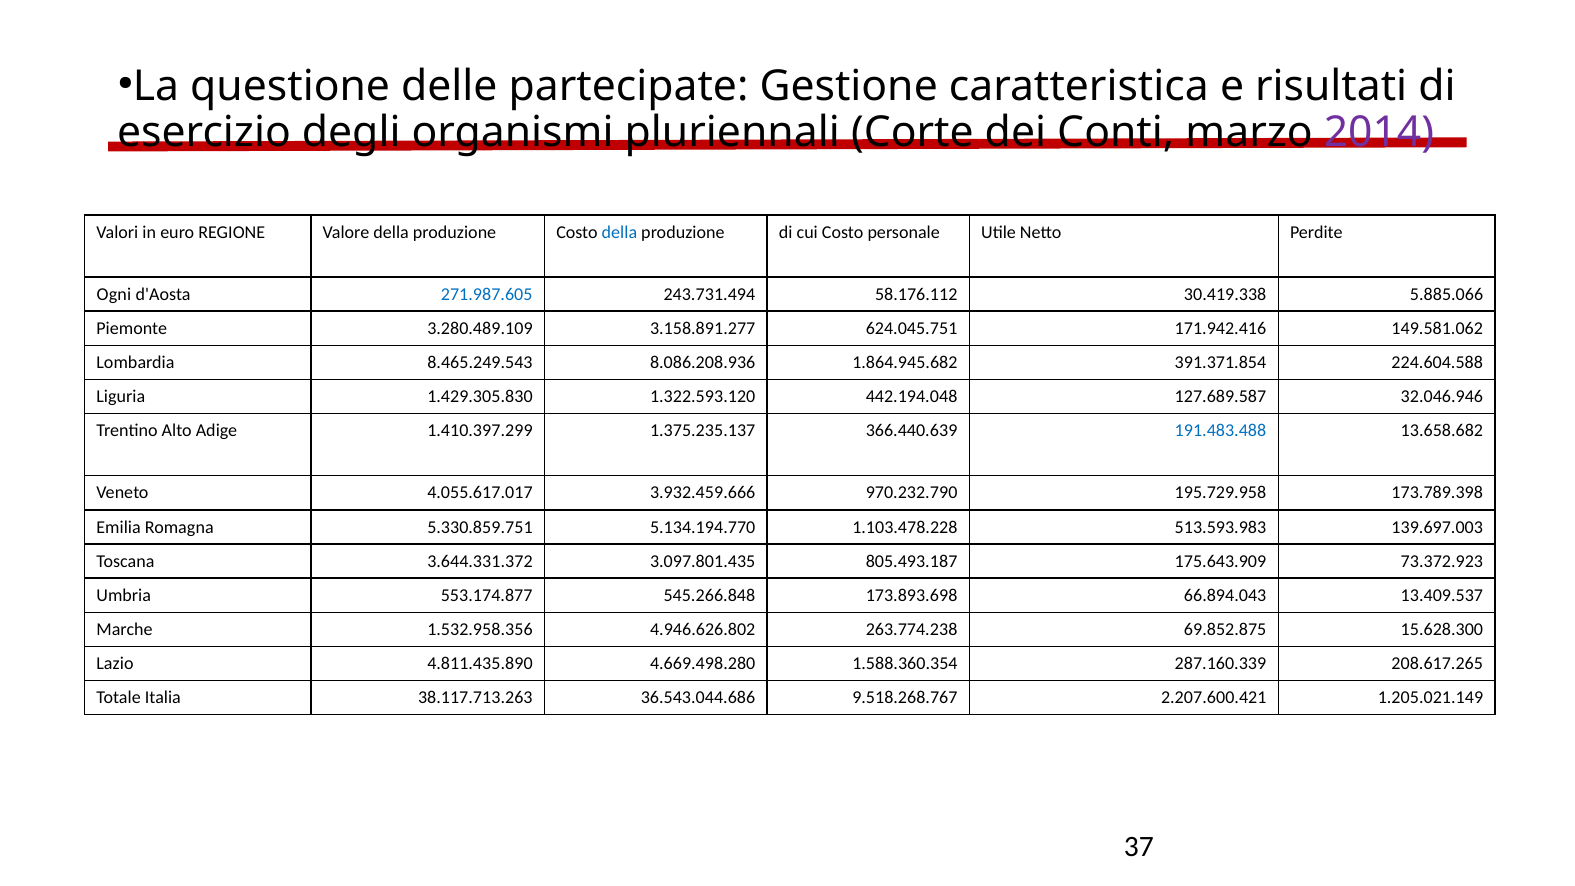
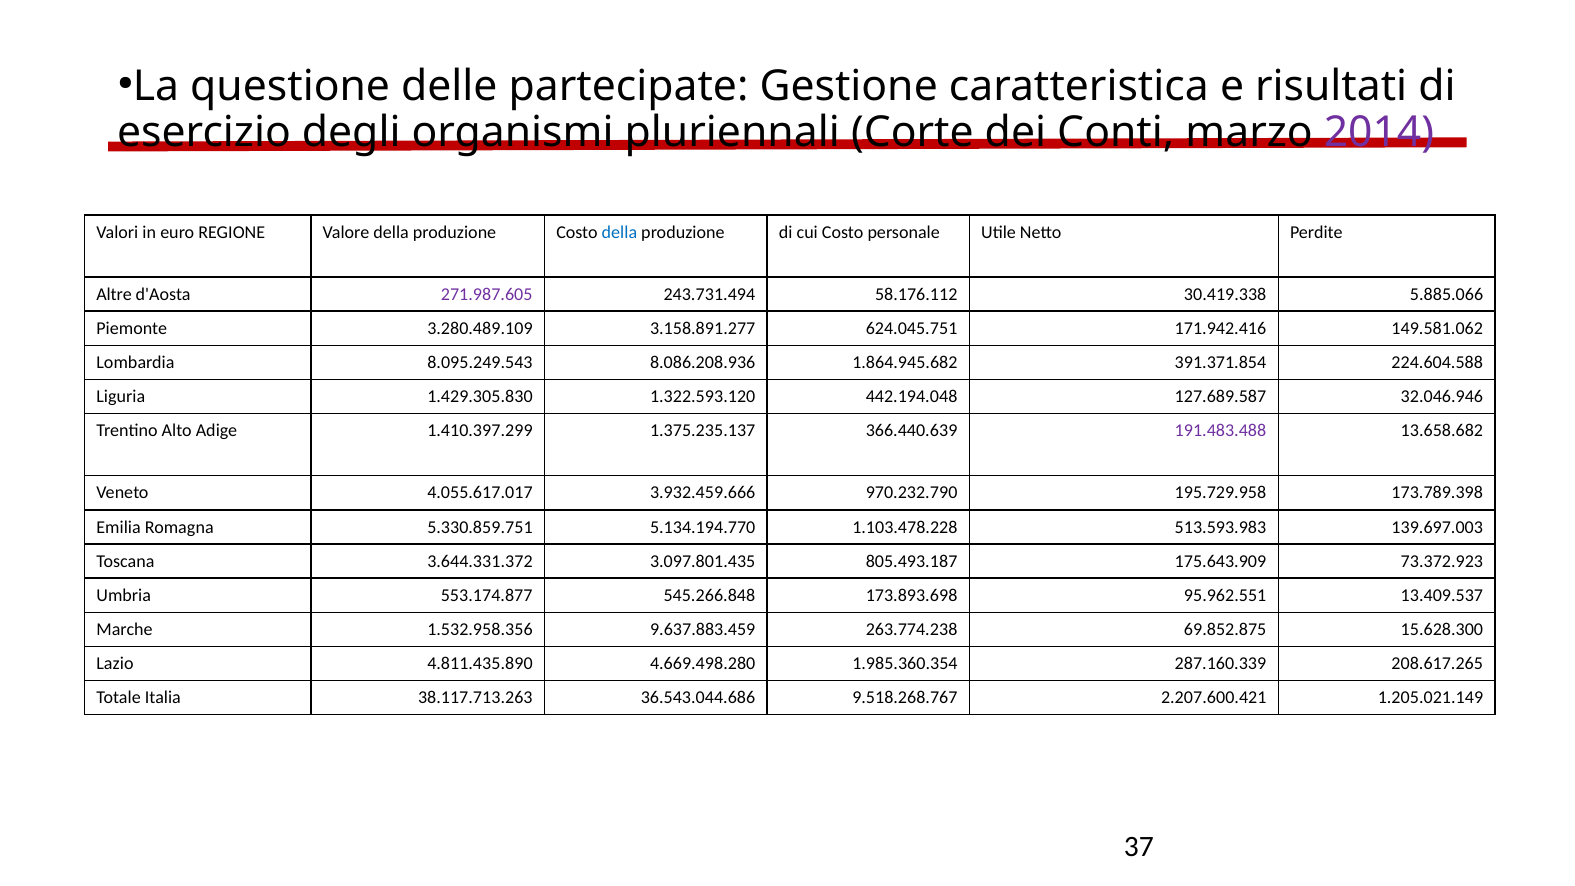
Ogni: Ogni -> Altre (114, 294)
271.987.605 colour: blue -> purple (487, 294)
8.465.249.543: 8.465.249.543 -> 8.095.249.543 (480, 363)
191.483.488 colour: blue -> purple (1220, 431)
66.894.043: 66.894.043 -> 95.962.551 (1225, 595)
4.946.626.802: 4.946.626.802 -> 9.637.883.459 (703, 630)
1.588.360.354: 1.588.360.354 -> 1.985.360.354 (905, 664)
